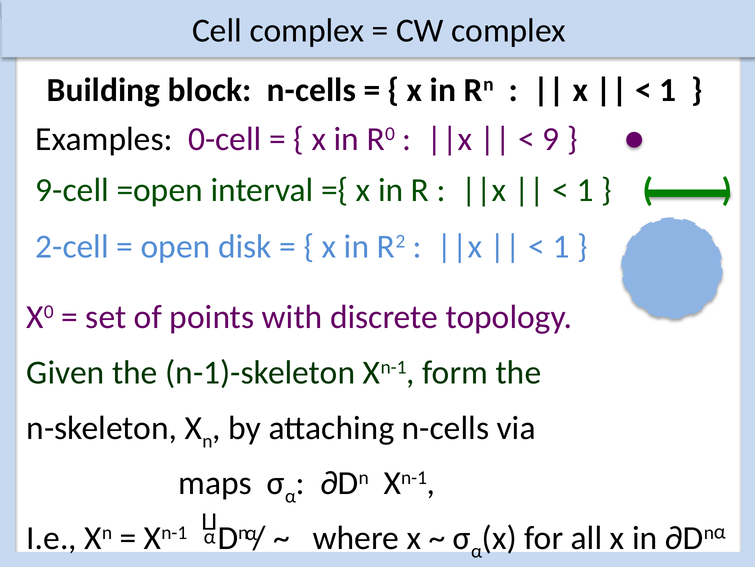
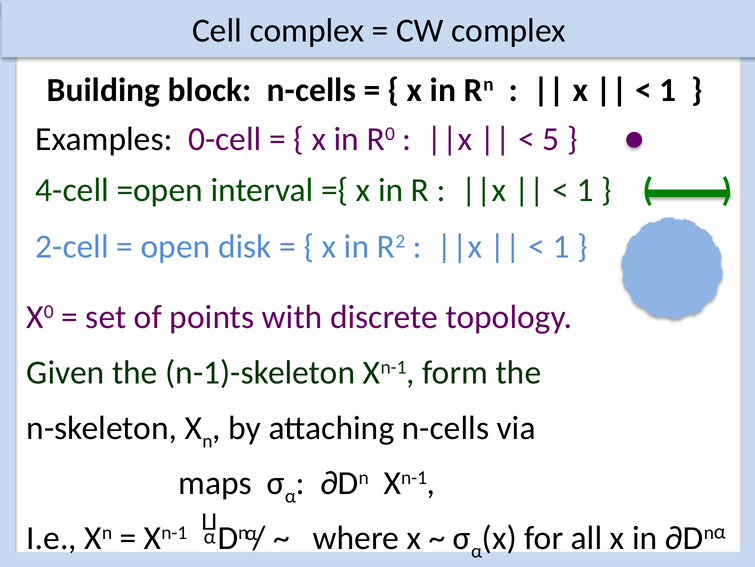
9: 9 -> 5 (551, 139)
9-cell: 9-cell -> 4-cell (72, 190)
